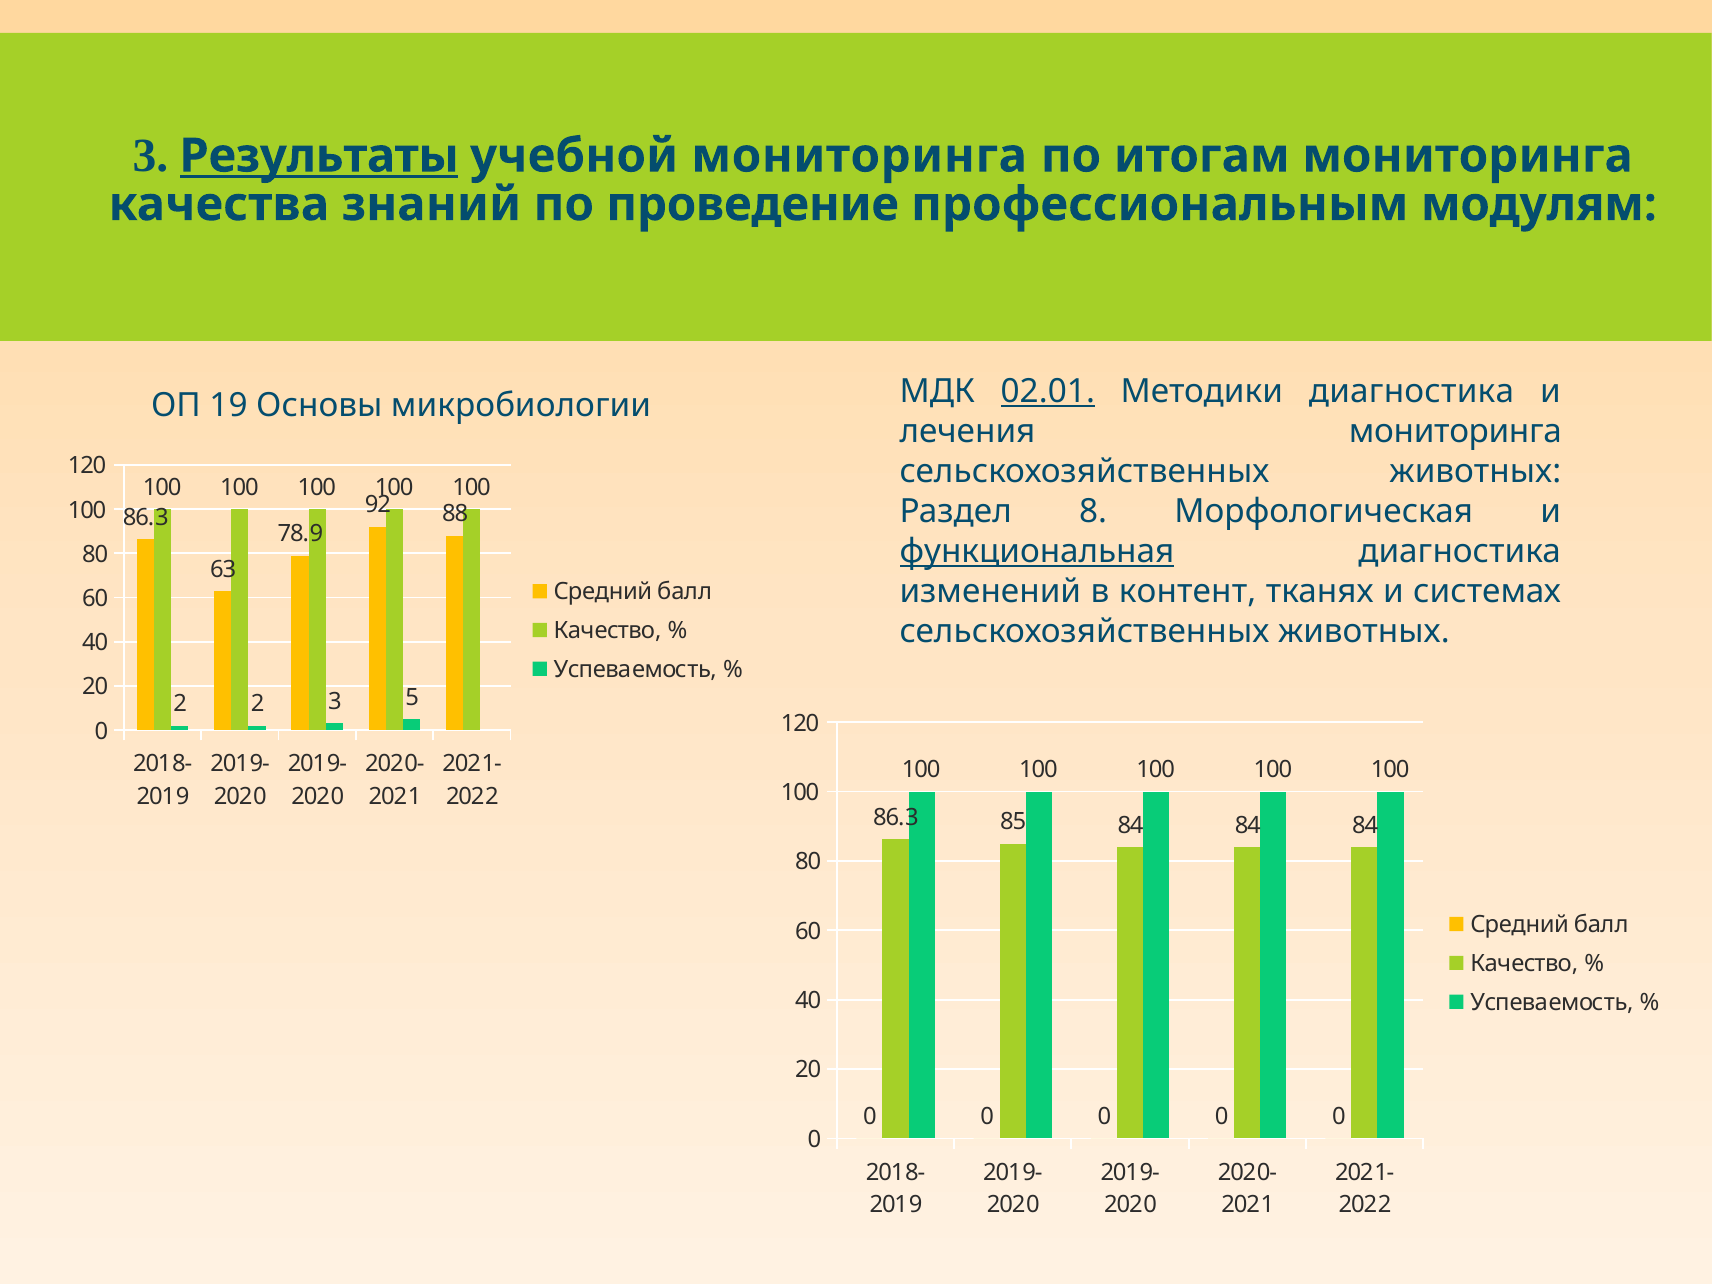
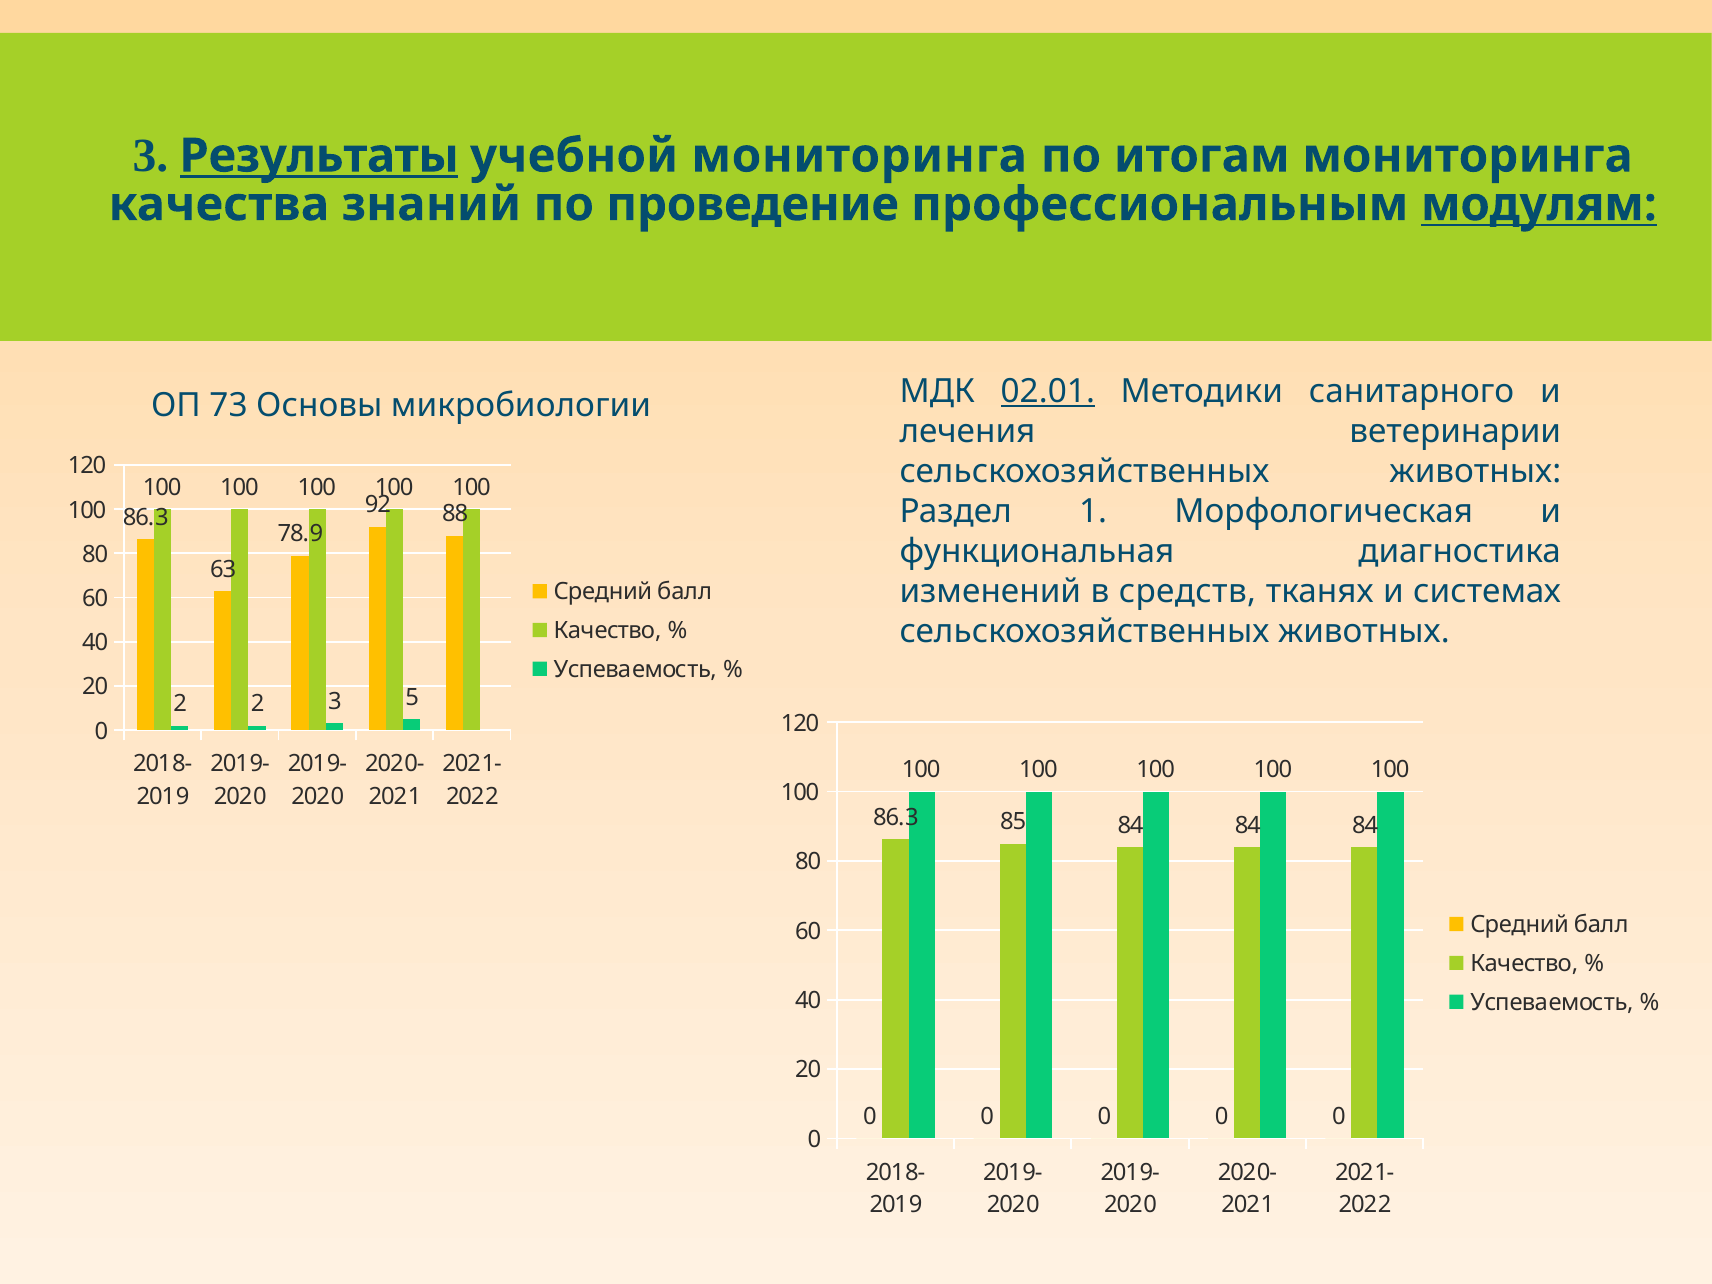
модулям underline: none -> present (1539, 204)
Методики диагностика: диагностика -> санитарного (1412, 392)
19: 19 -> 73 (229, 405)
лечения мониторинга: мониторинга -> ветеринарии (1455, 432)
8: 8 -> 1 (1093, 512)
функциональная underline: present -> none (1037, 552)
контент: контент -> средств (1187, 592)
